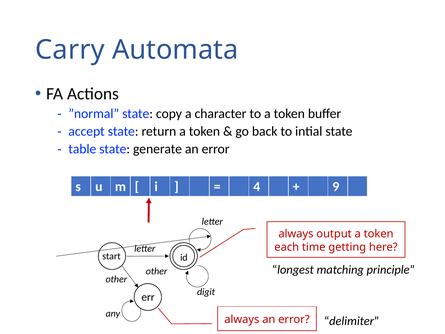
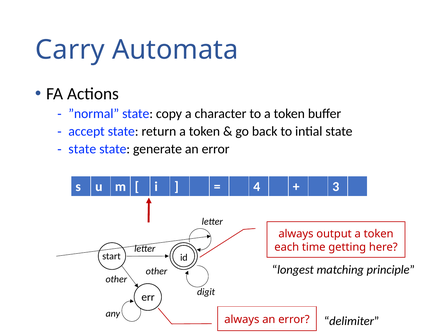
table: table -> state (82, 149)
9: 9 -> 3 (336, 186)
